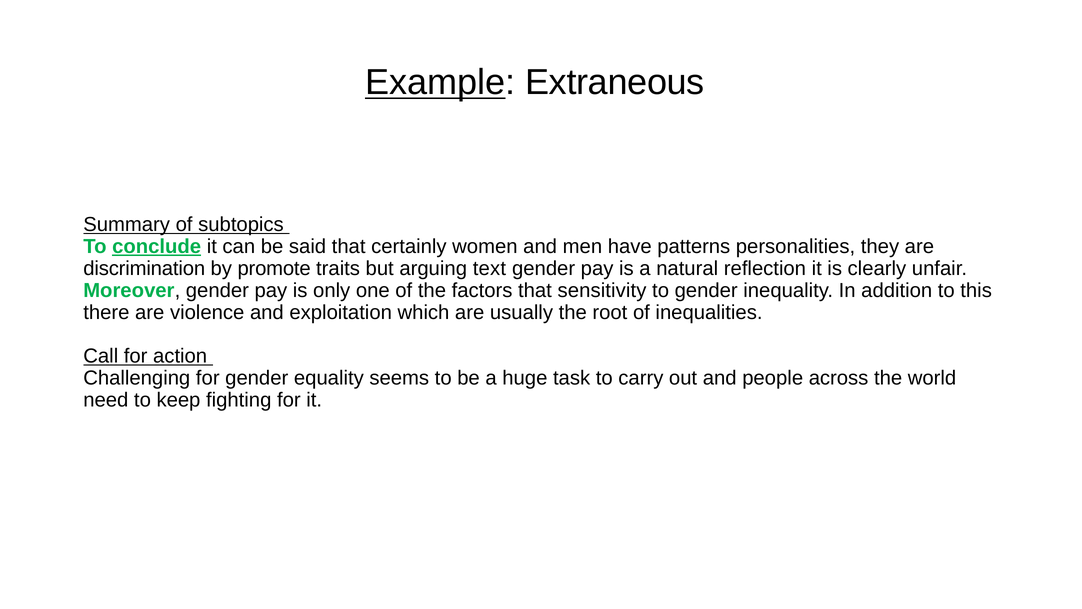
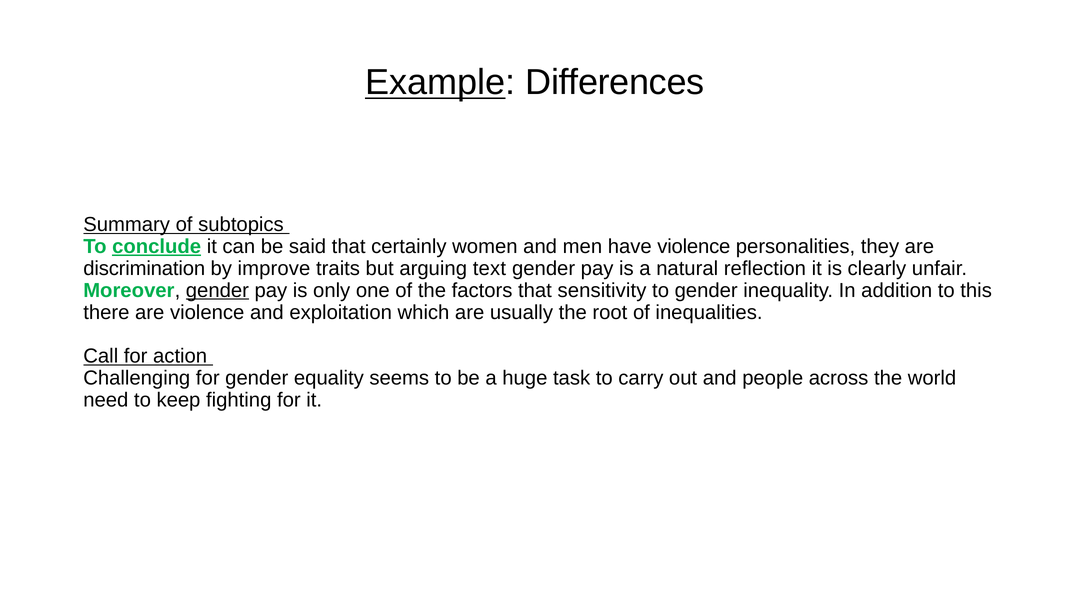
Extraneous: Extraneous -> Differences (615, 82)
have patterns: patterns -> violence (694, 246)
promote: promote -> improve (274, 268)
gender underline: none -> present (217, 290)
